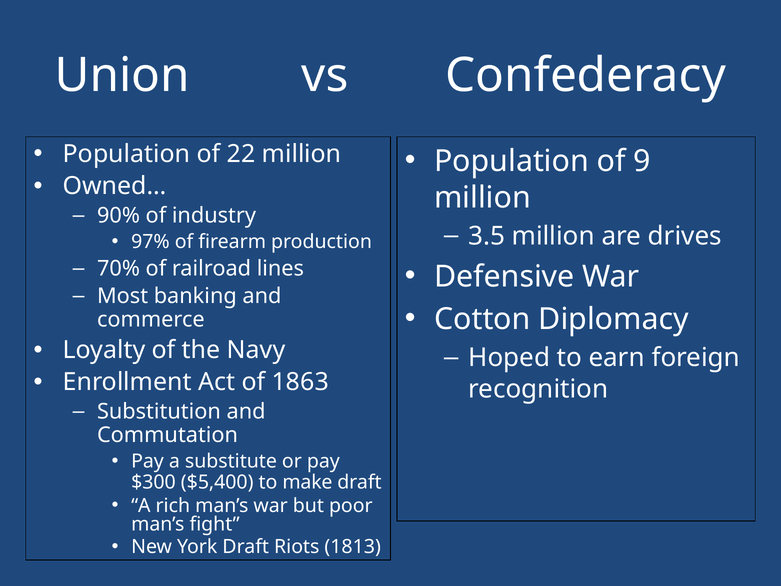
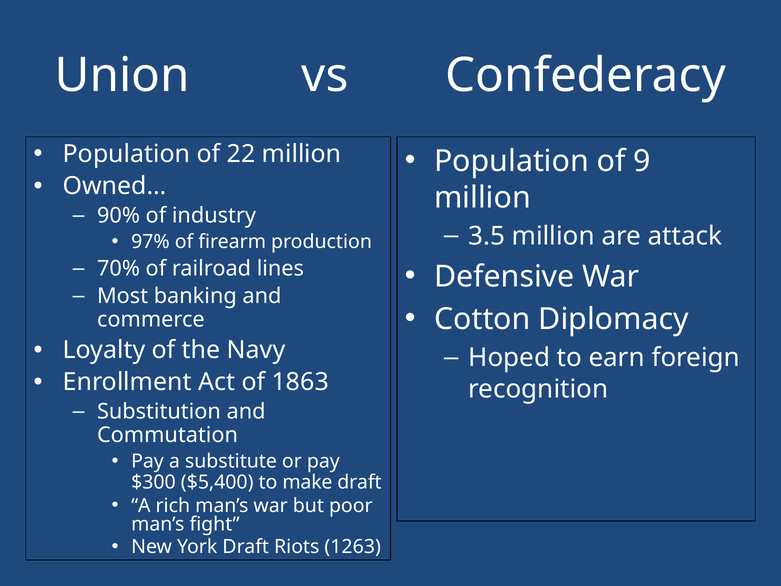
drives: drives -> attack (685, 236)
1813: 1813 -> 1263 (353, 547)
